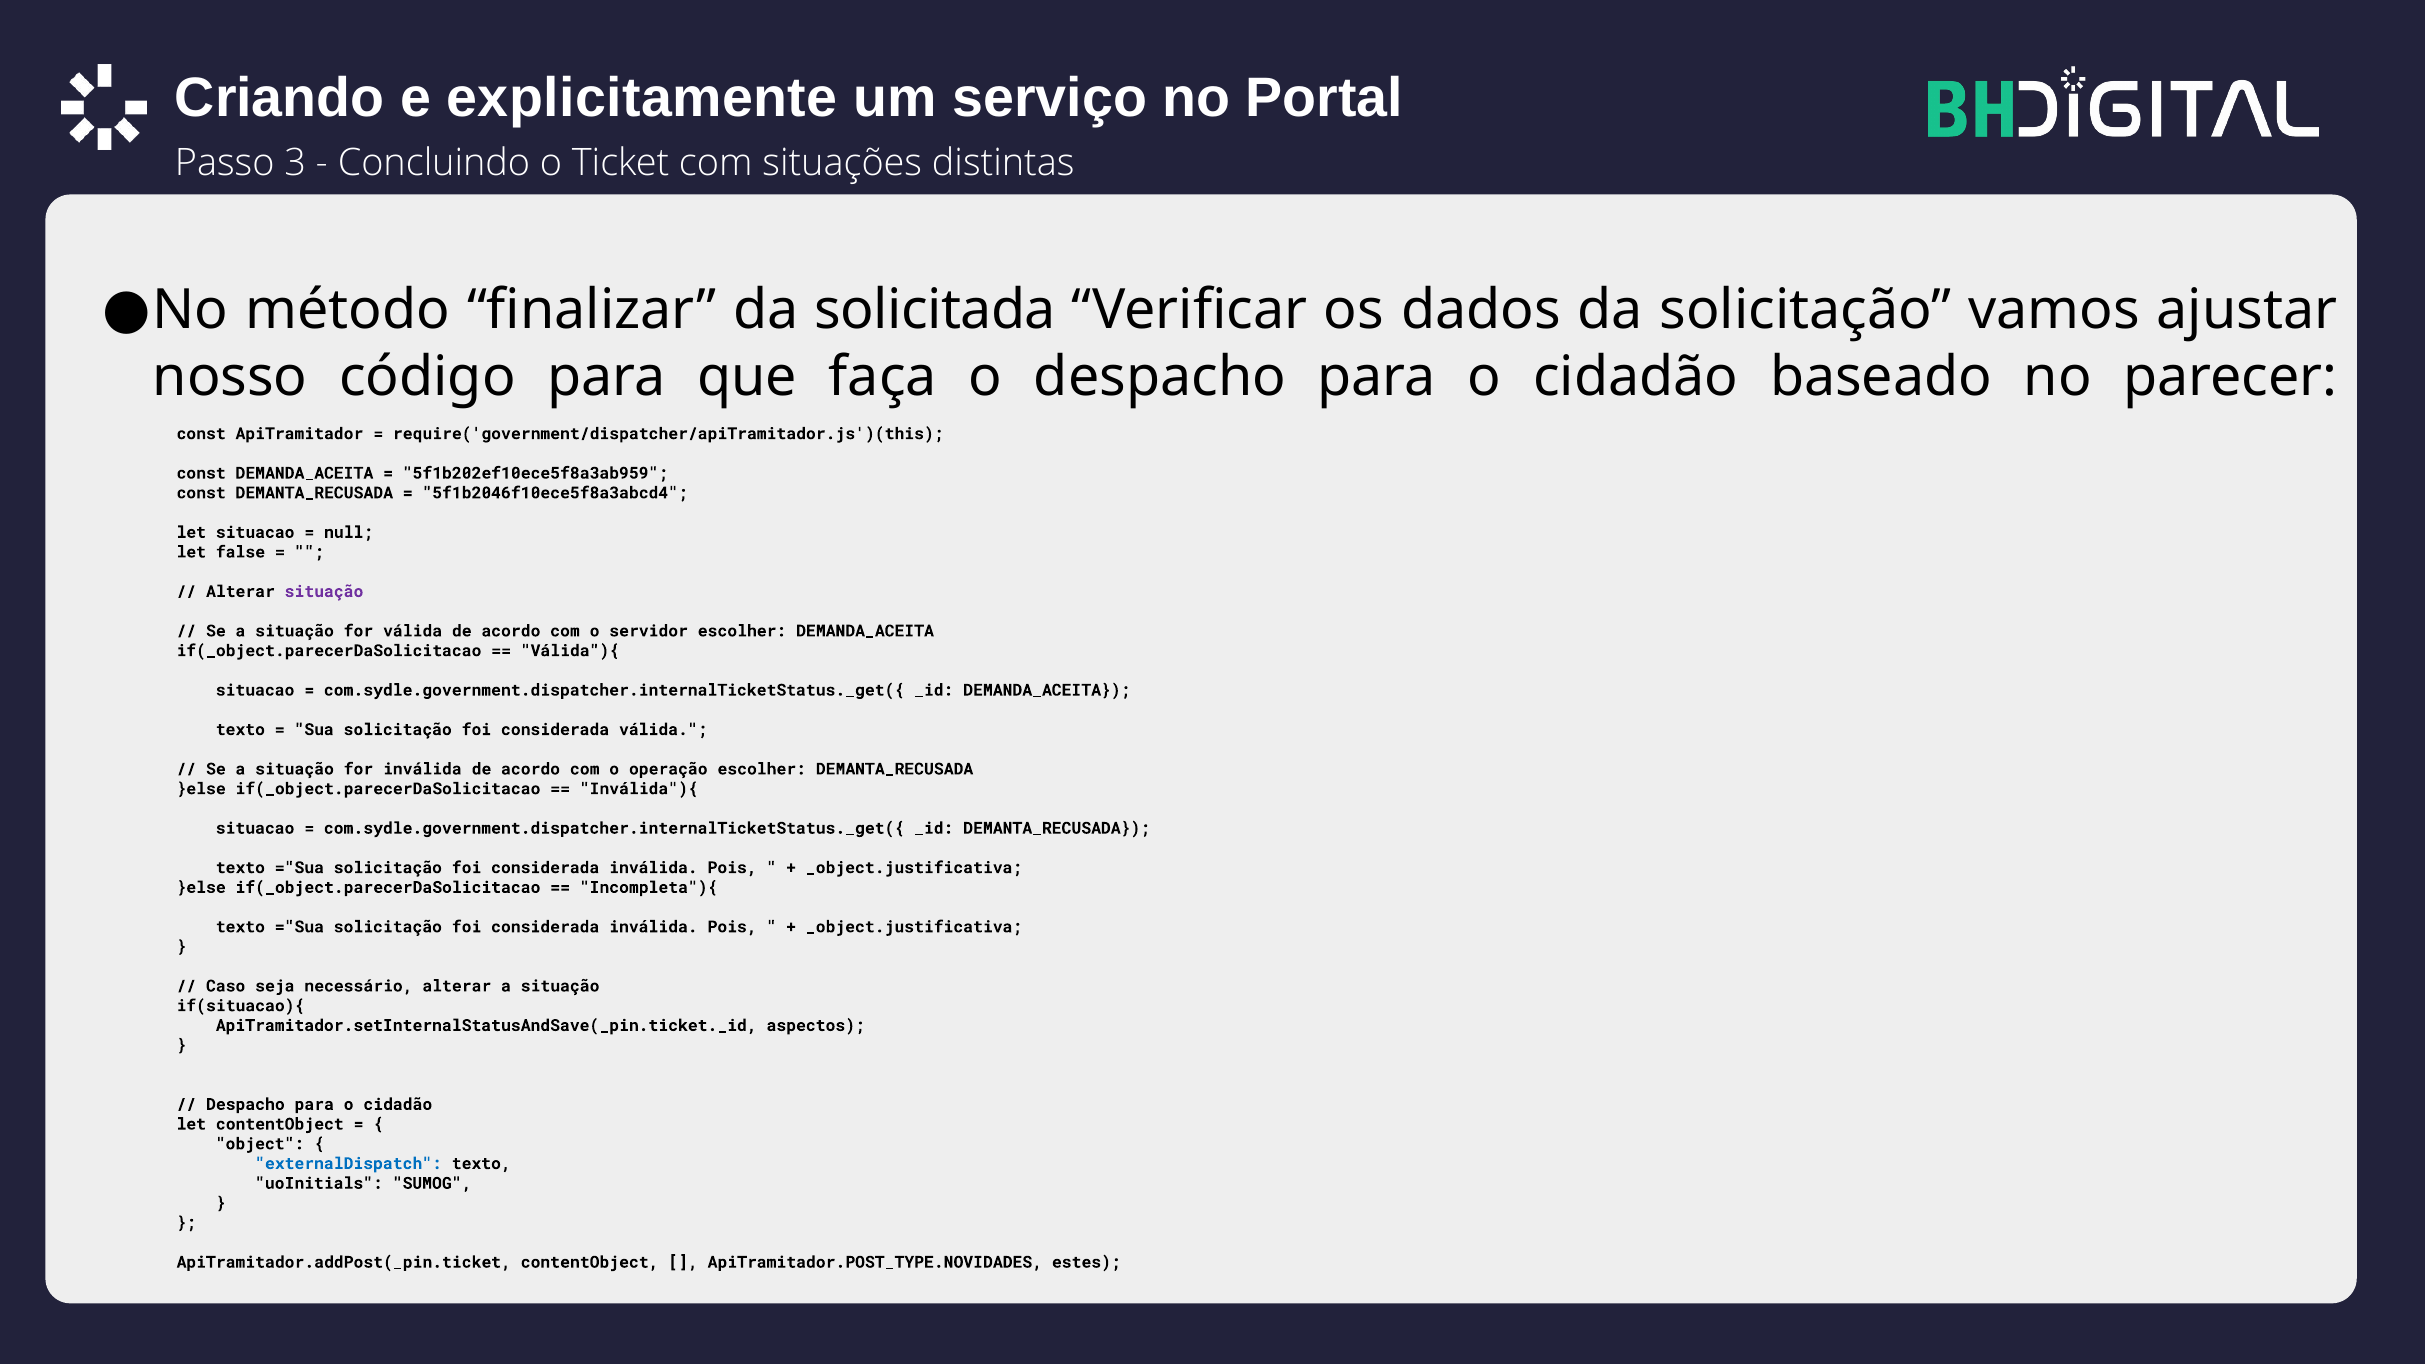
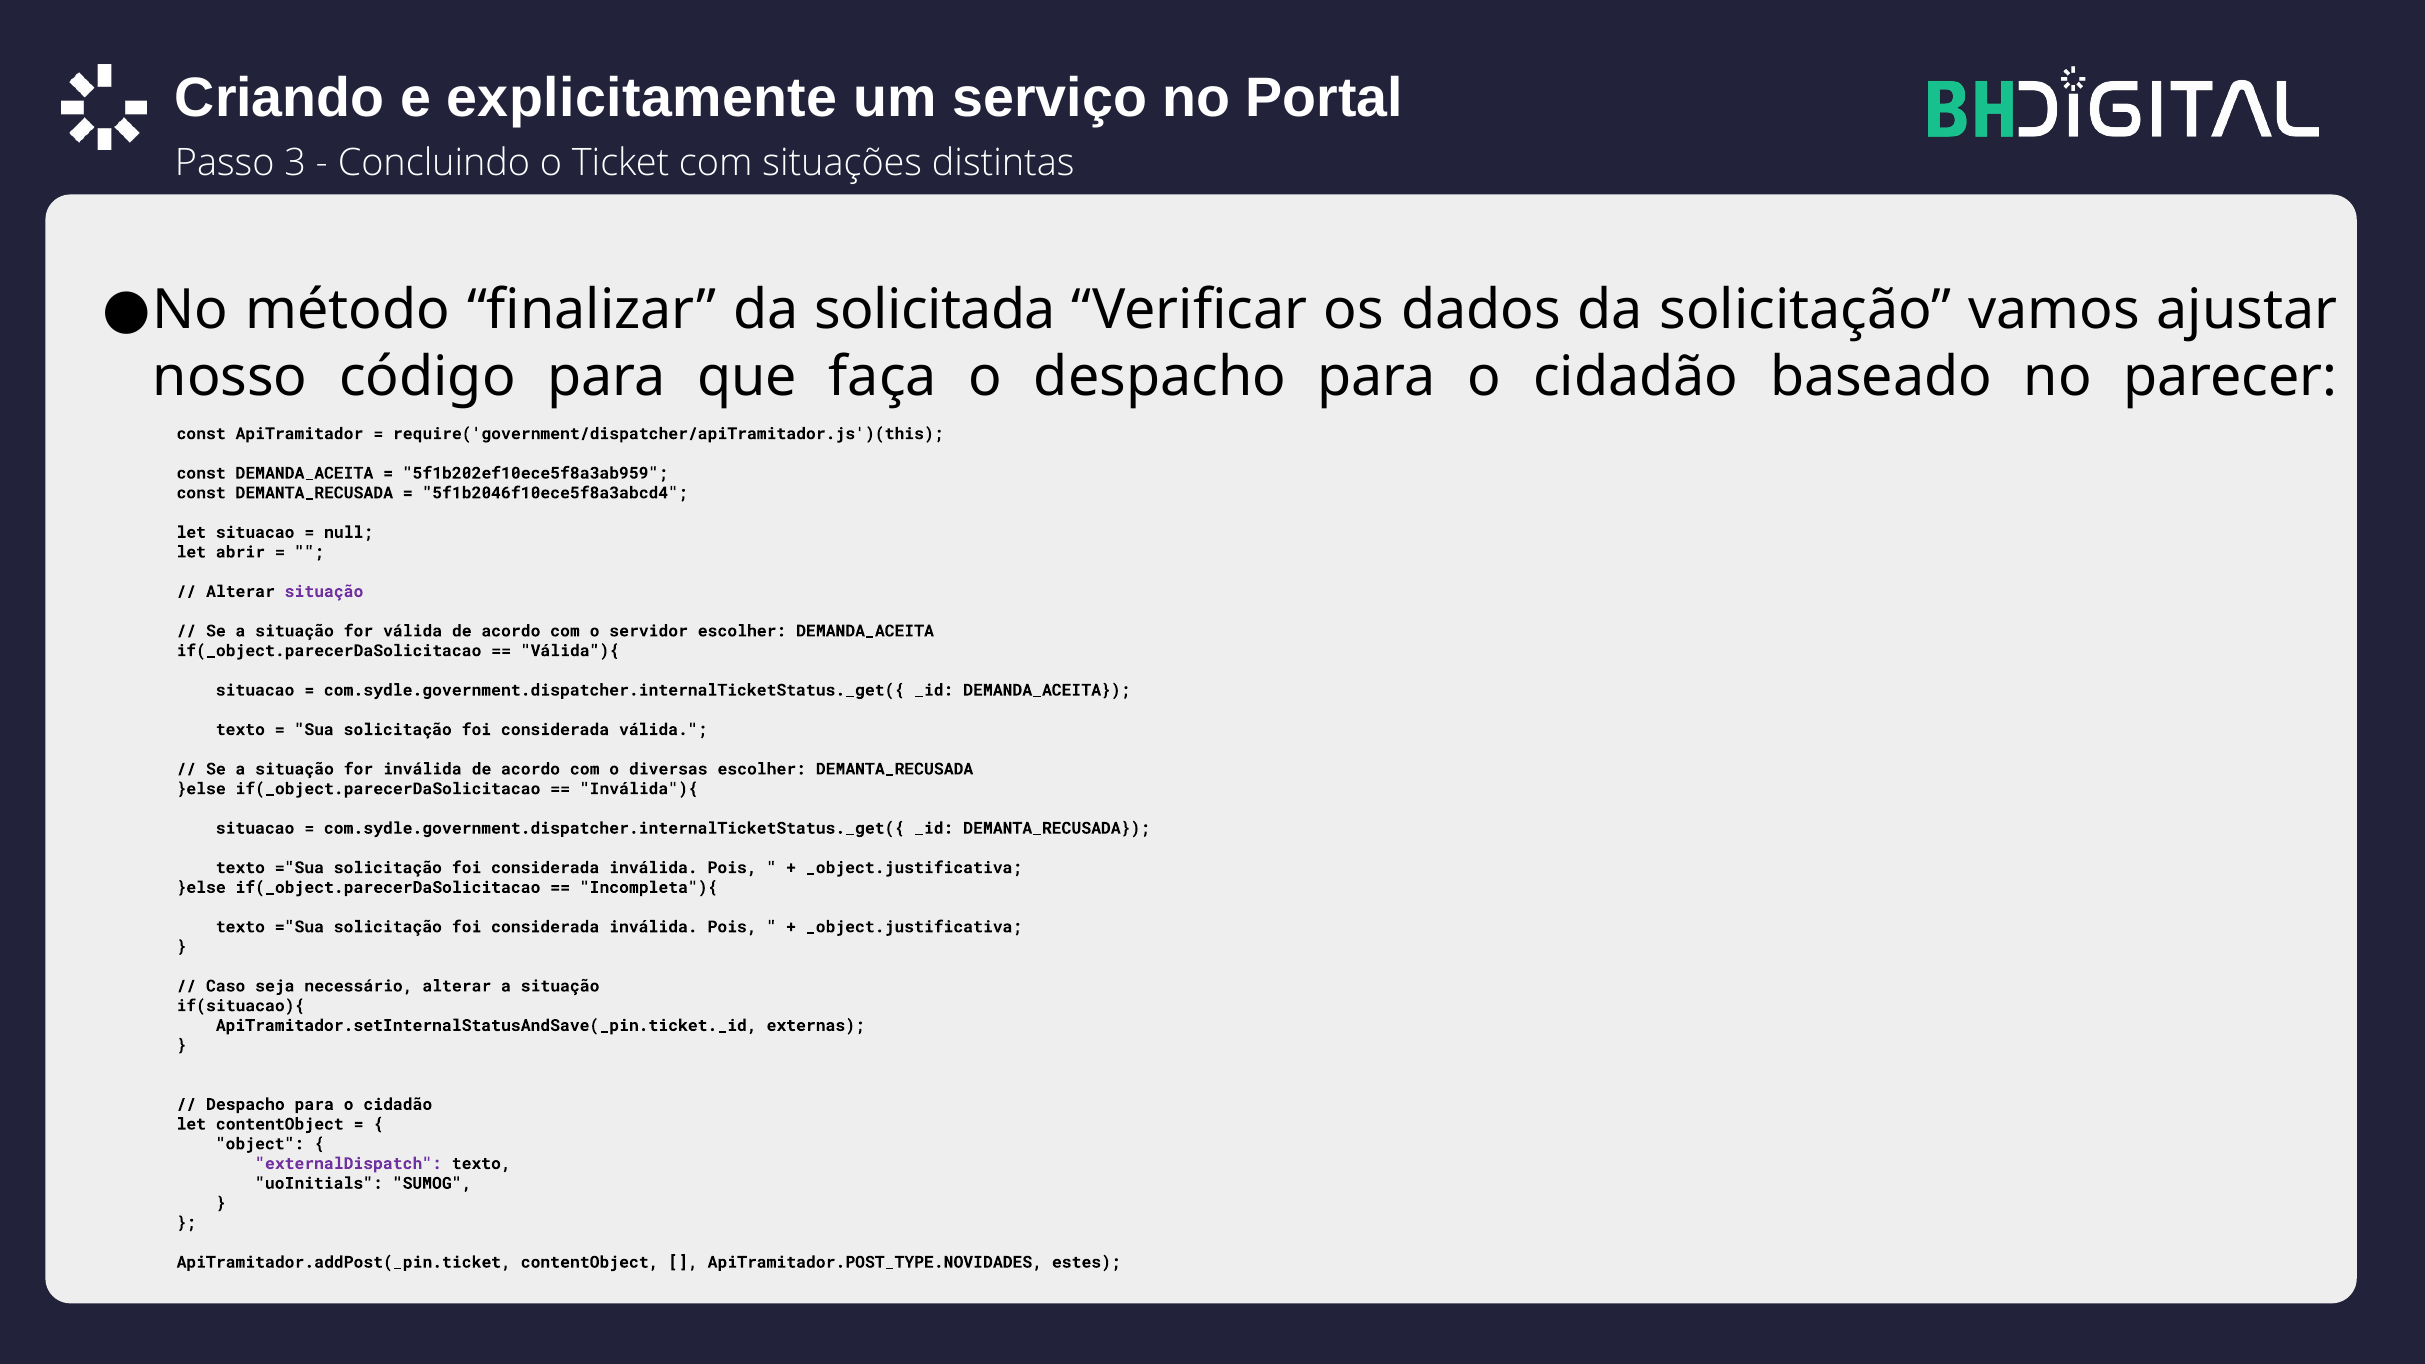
false: false -> abrir (240, 552)
operação: operação -> diversas (668, 769)
aspectos: aspectos -> externas (816, 1026)
externalDispatch colour: blue -> purple (349, 1164)
